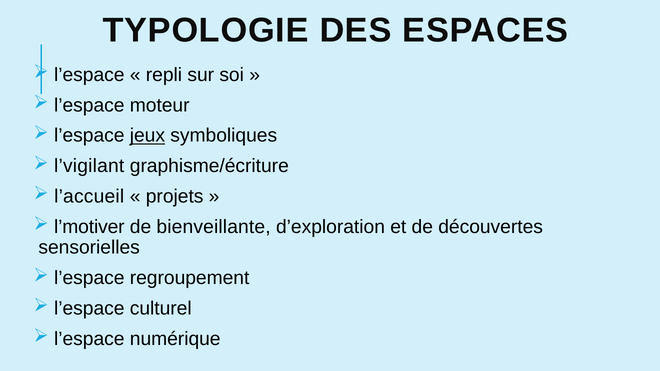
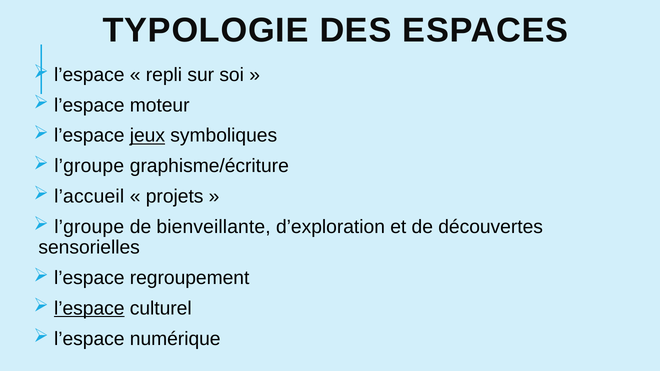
l’vigilant: l’vigilant -> l’groupe (89, 166)
l’motiver: l’motiver -> l’groupe (89, 227)
l’espace underline: none -> present (89, 309)
